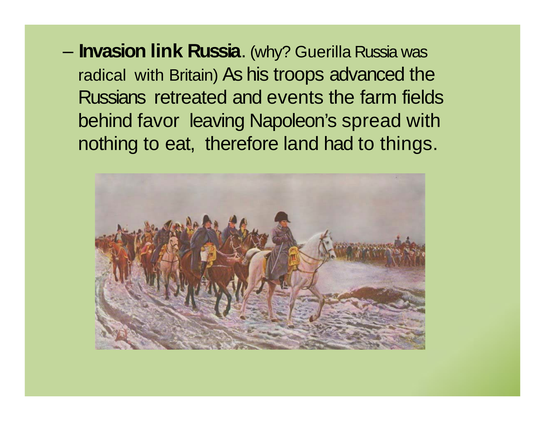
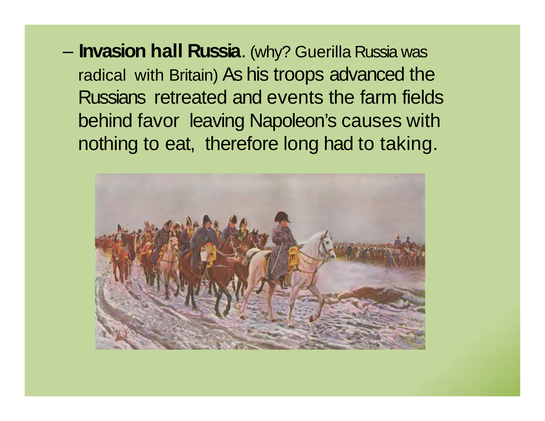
link: link -> hall (167, 51)
spread: spread -> causes (372, 121)
land: land -> long (301, 144)
things: things -> taking (409, 144)
